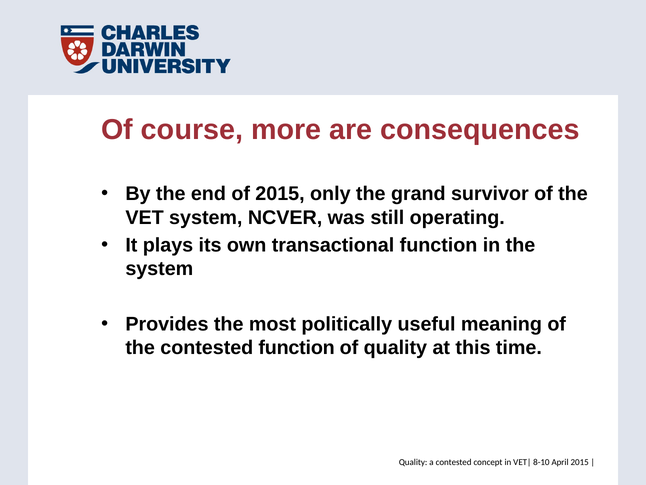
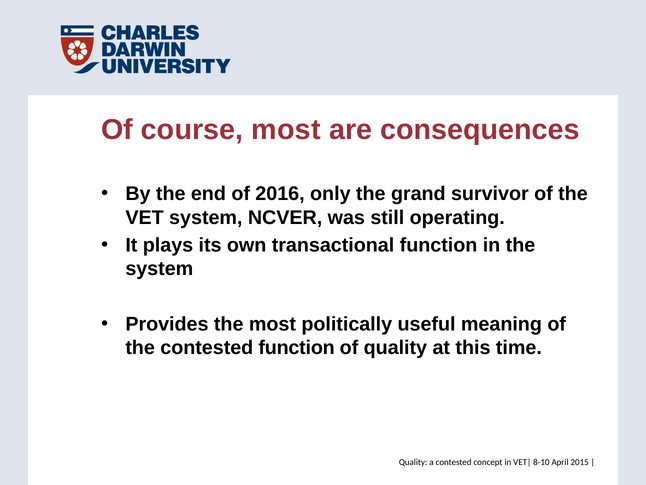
course more: more -> most (286, 129)
of 2015: 2015 -> 2016 (280, 194)
